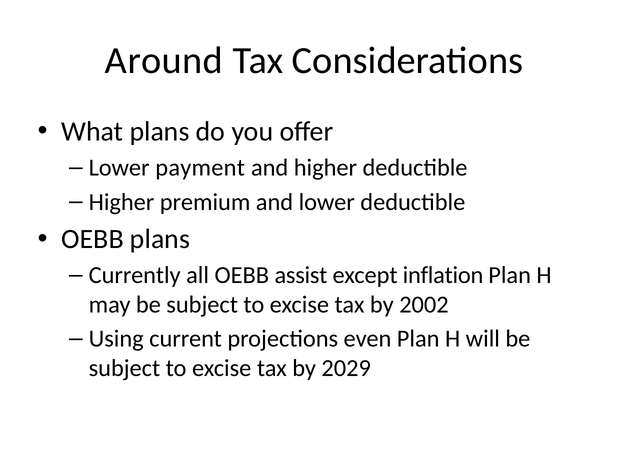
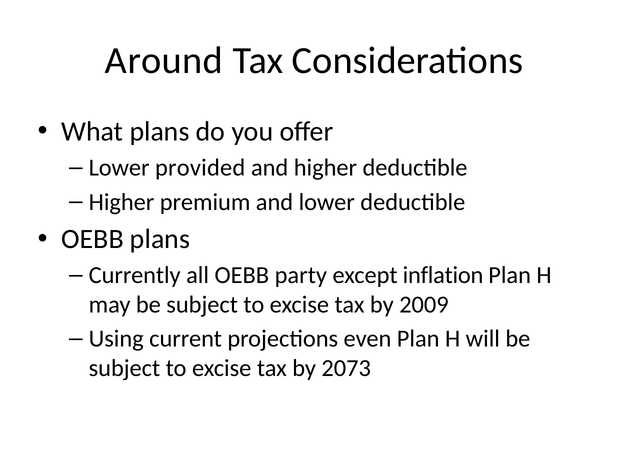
payment: payment -> provided (200, 168)
assist: assist -> party (301, 275)
2002: 2002 -> 2009 (424, 305)
2029: 2029 -> 2073 (346, 368)
